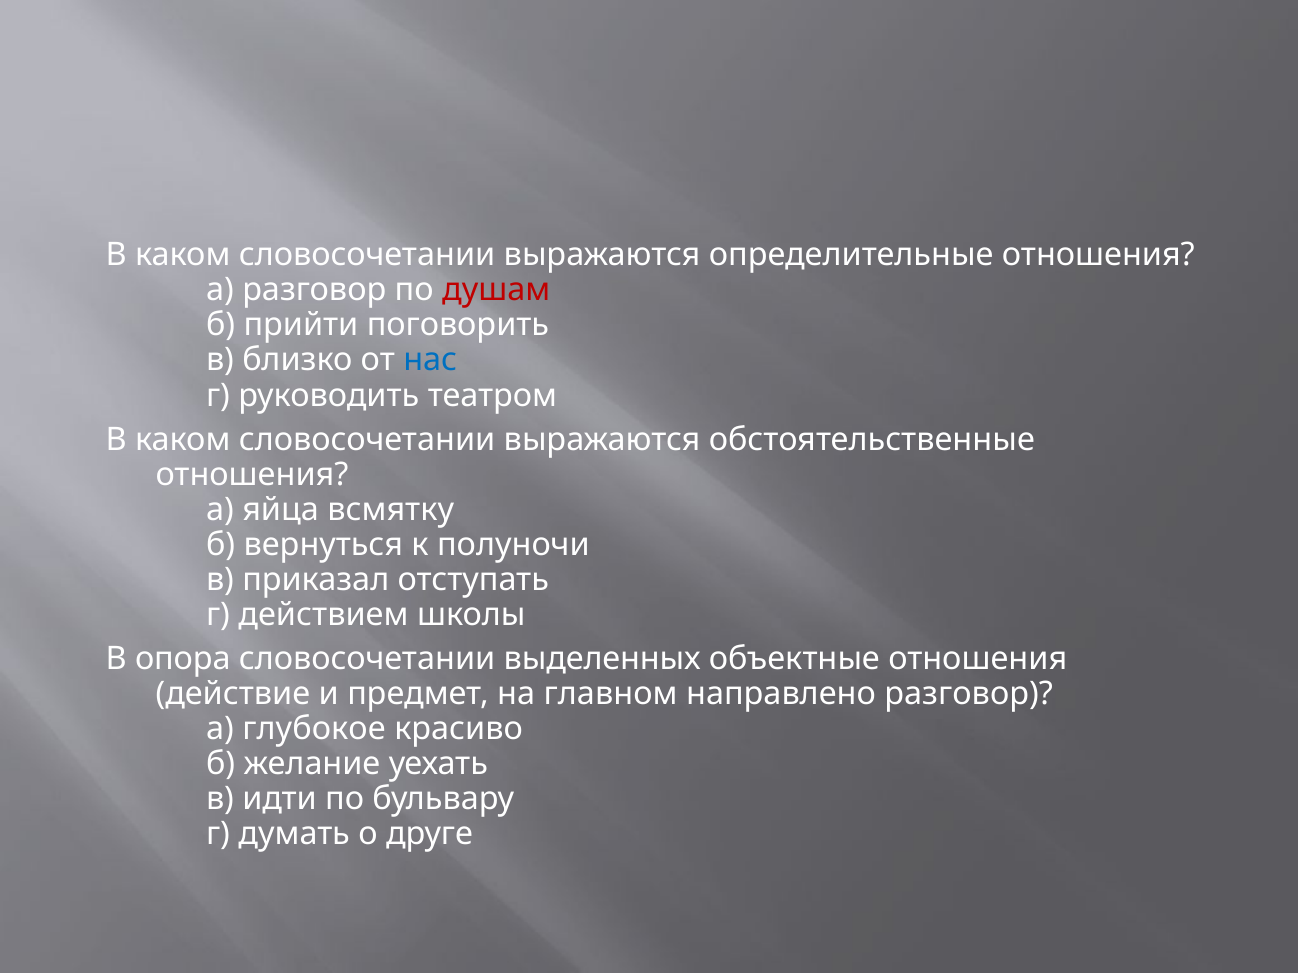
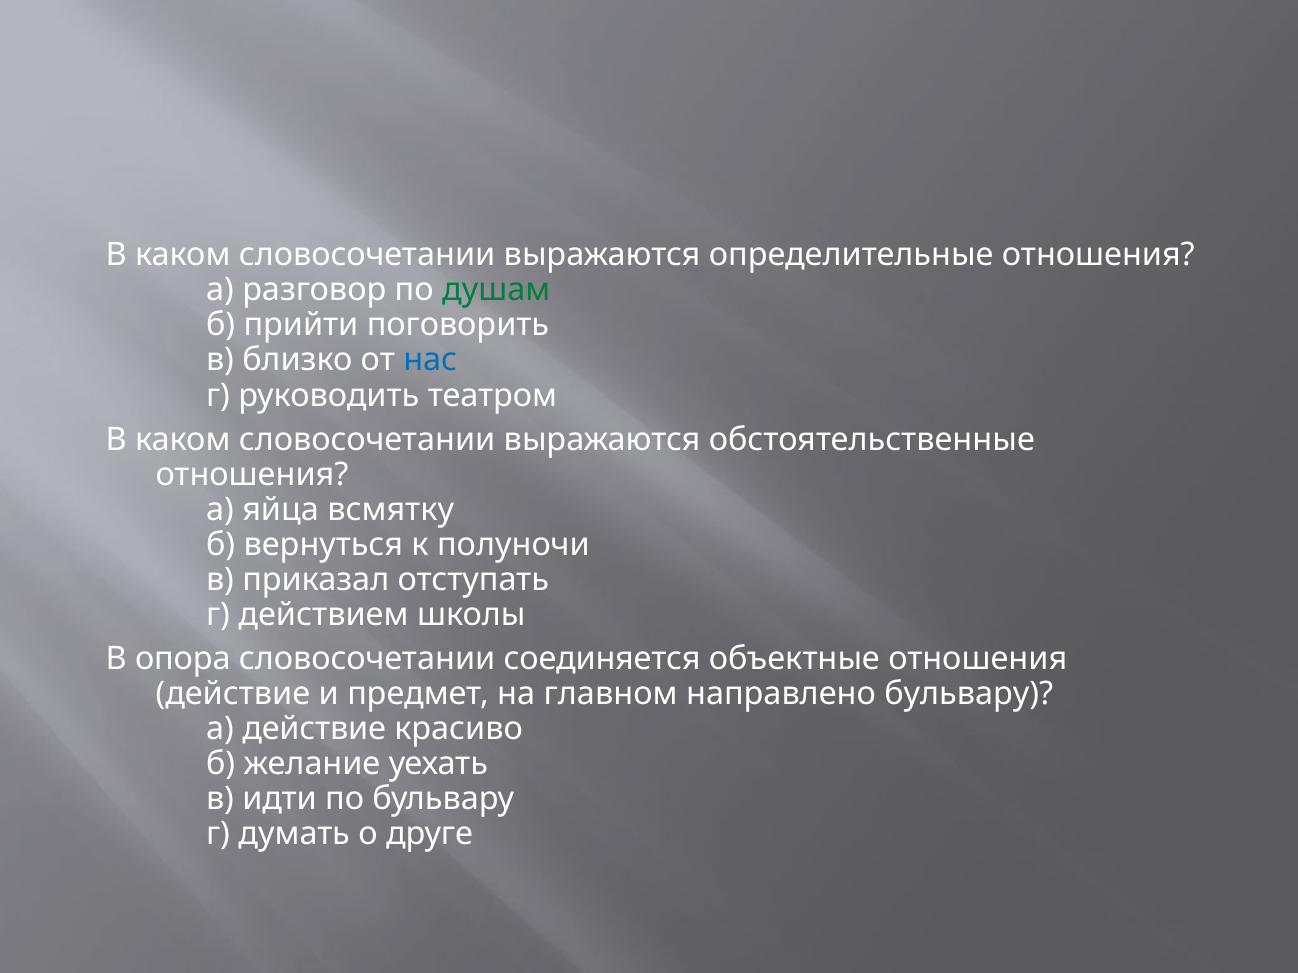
душам colour: red -> green (496, 290)
выделенных: выделенных -> соединяется (602, 659)
направлено разговор: разговор -> бульвару (969, 694)
а глубокое: глубокое -> действие (314, 729)
